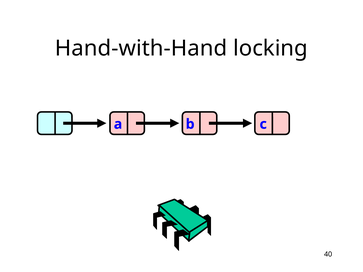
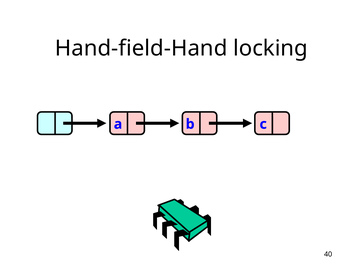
Hand-with-Hand: Hand-with-Hand -> Hand-field-Hand (141, 48)
